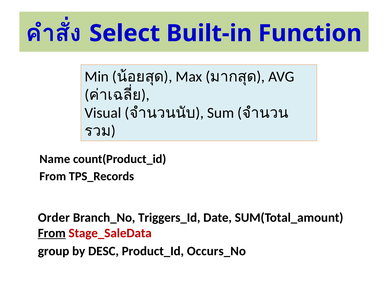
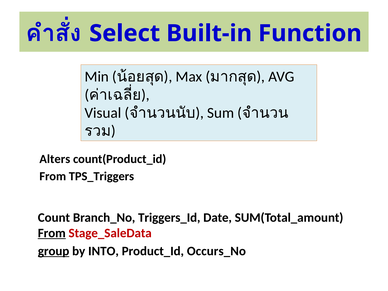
Name: Name -> Alters (55, 159)
TPS_Records: TPS_Records -> TPS_Triggers (101, 176)
Order: Order -> Count (54, 218)
group underline: none -> present (54, 251)
DESC: DESC -> INTO (103, 251)
